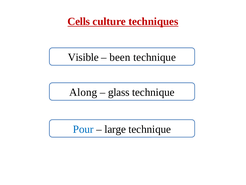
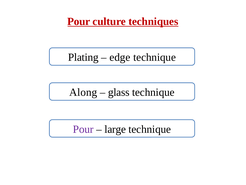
Cells: Cells -> Pour (79, 21)
Visible: Visible -> Plating (83, 57)
been: been -> edge (120, 57)
Pour colour: blue -> purple (83, 129)
